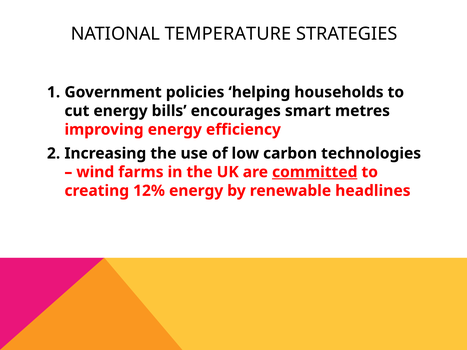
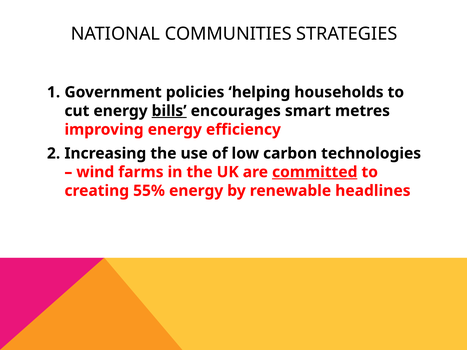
TEMPERATURE: TEMPERATURE -> COMMUNITIES (228, 34)
bills underline: none -> present (169, 111)
12%: 12% -> 55% (149, 191)
